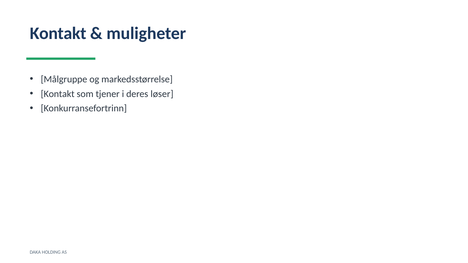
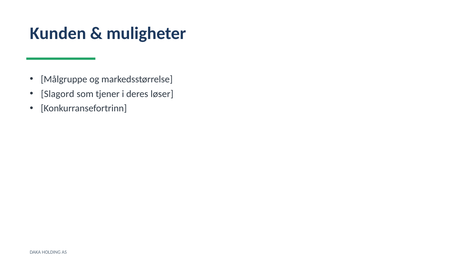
Kontakt: Kontakt -> Kunden (58, 33)
Kontakt: Kontakt -> Slagord (58, 94)
